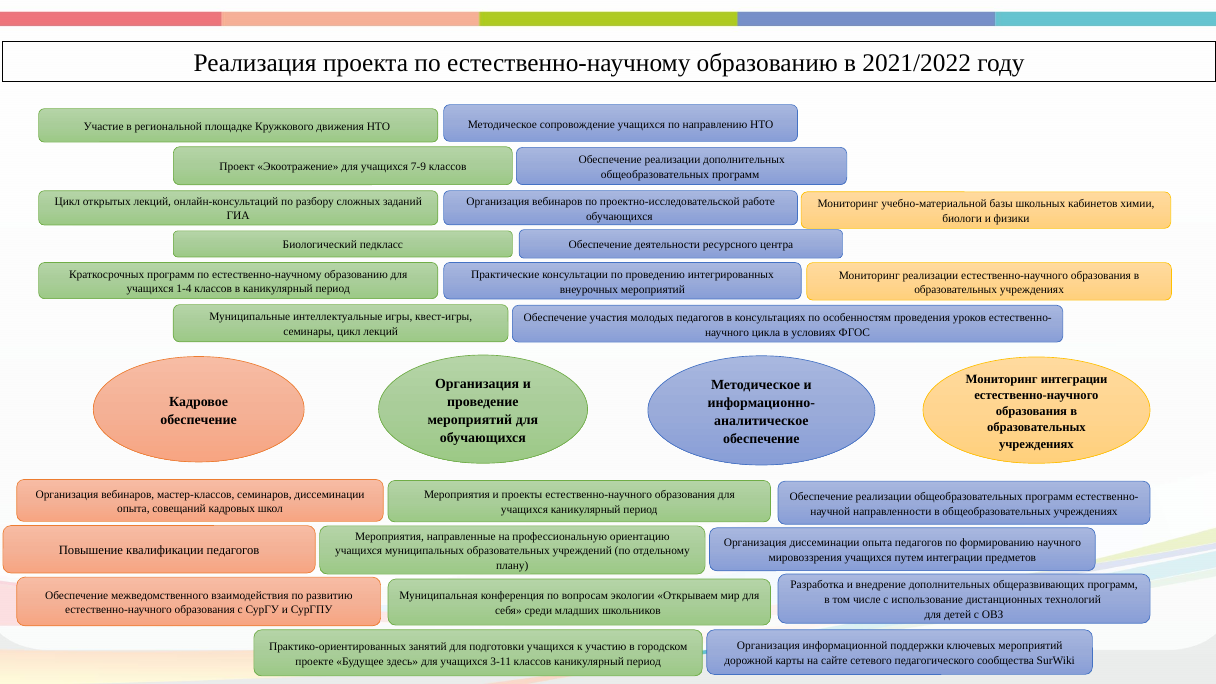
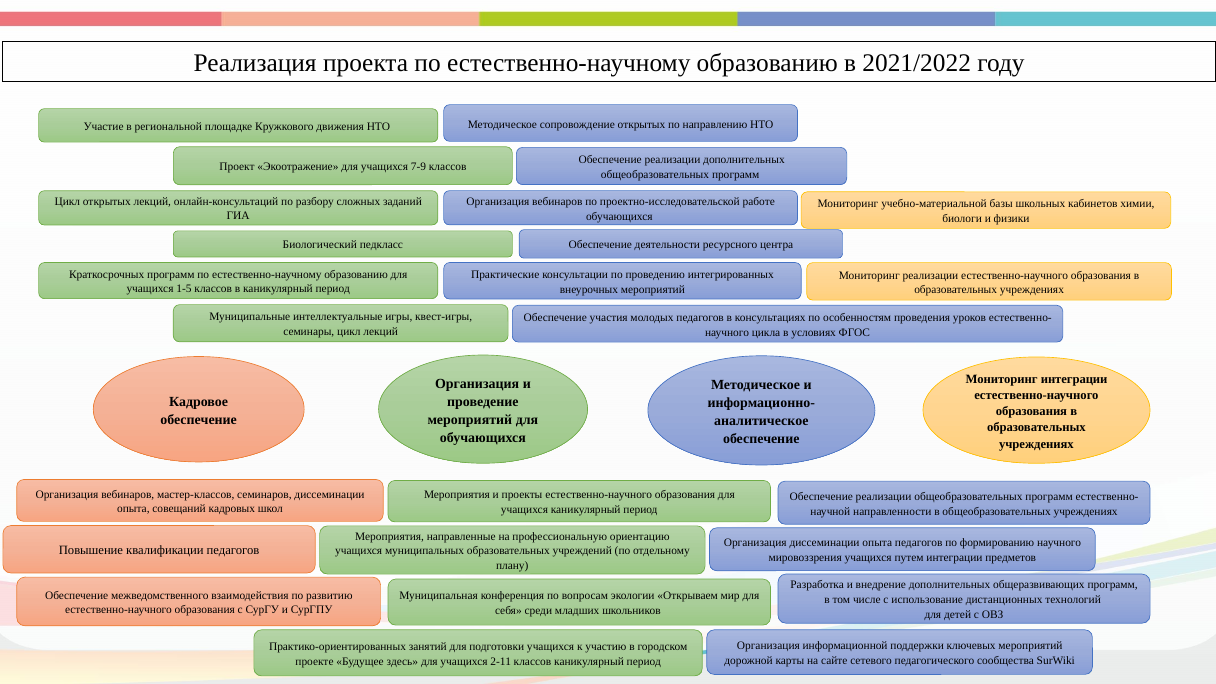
сопровождение учащихся: учащихся -> открытых (641, 124)
1-4: 1-4 -> 1-5 (184, 289)
3-11: 3-11 -> 2-11 (501, 661)
